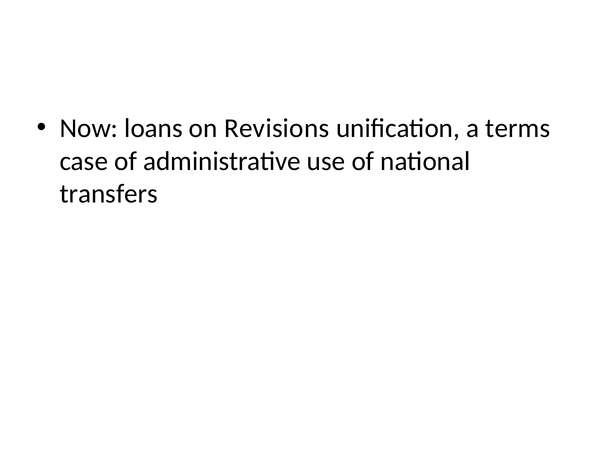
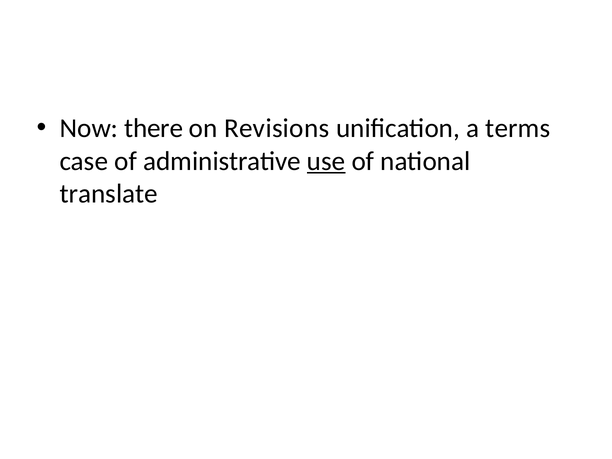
loans: loans -> there (154, 128)
use underline: none -> present (326, 161)
transfers: transfers -> translate (109, 194)
